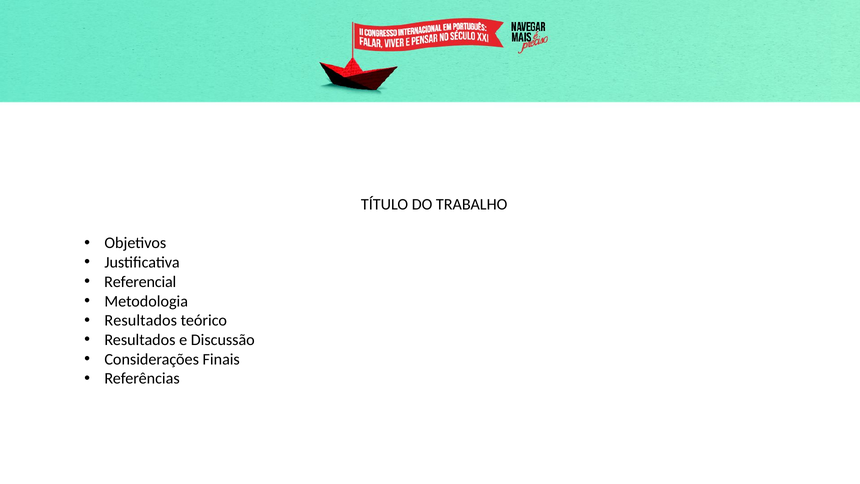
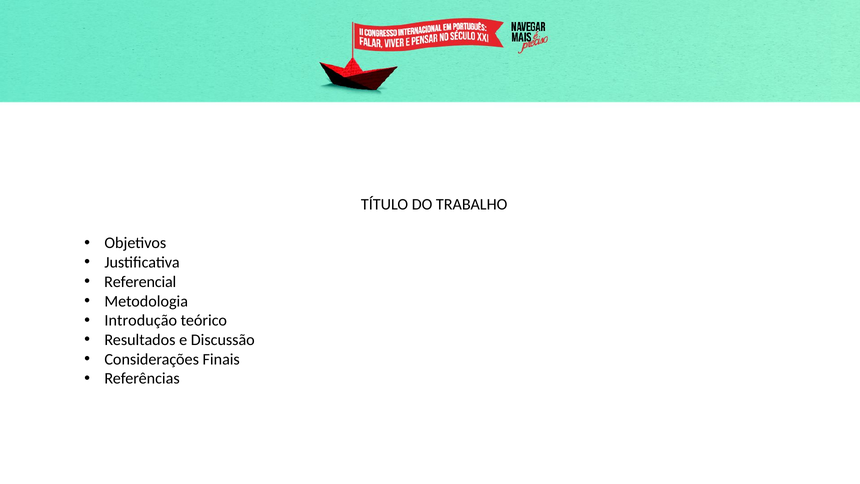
Resultados: Resultados -> Introdução (141, 320)
